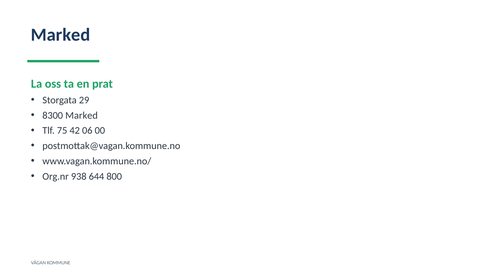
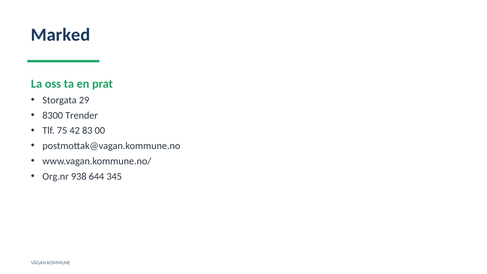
8300 Marked: Marked -> Trender (82, 115)
06: 06 -> 83 (87, 131)
800: 800 -> 345 (114, 176)
